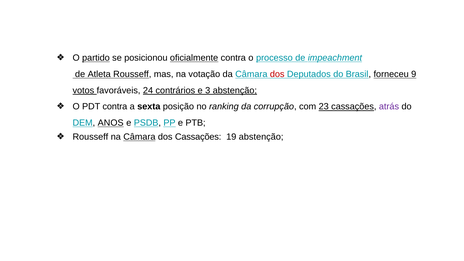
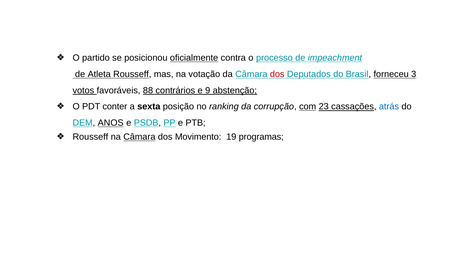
partido underline: present -> none (96, 58)
9: 9 -> 3 (414, 74)
24: 24 -> 88 (148, 90)
3: 3 -> 9 (208, 90)
PDT contra: contra -> conter (115, 107)
com underline: none -> present (308, 107)
atrás colour: purple -> blue (389, 107)
dos Cassações: Cassações -> Movimento (198, 137)
19 abstenção: abstenção -> programas (261, 137)
